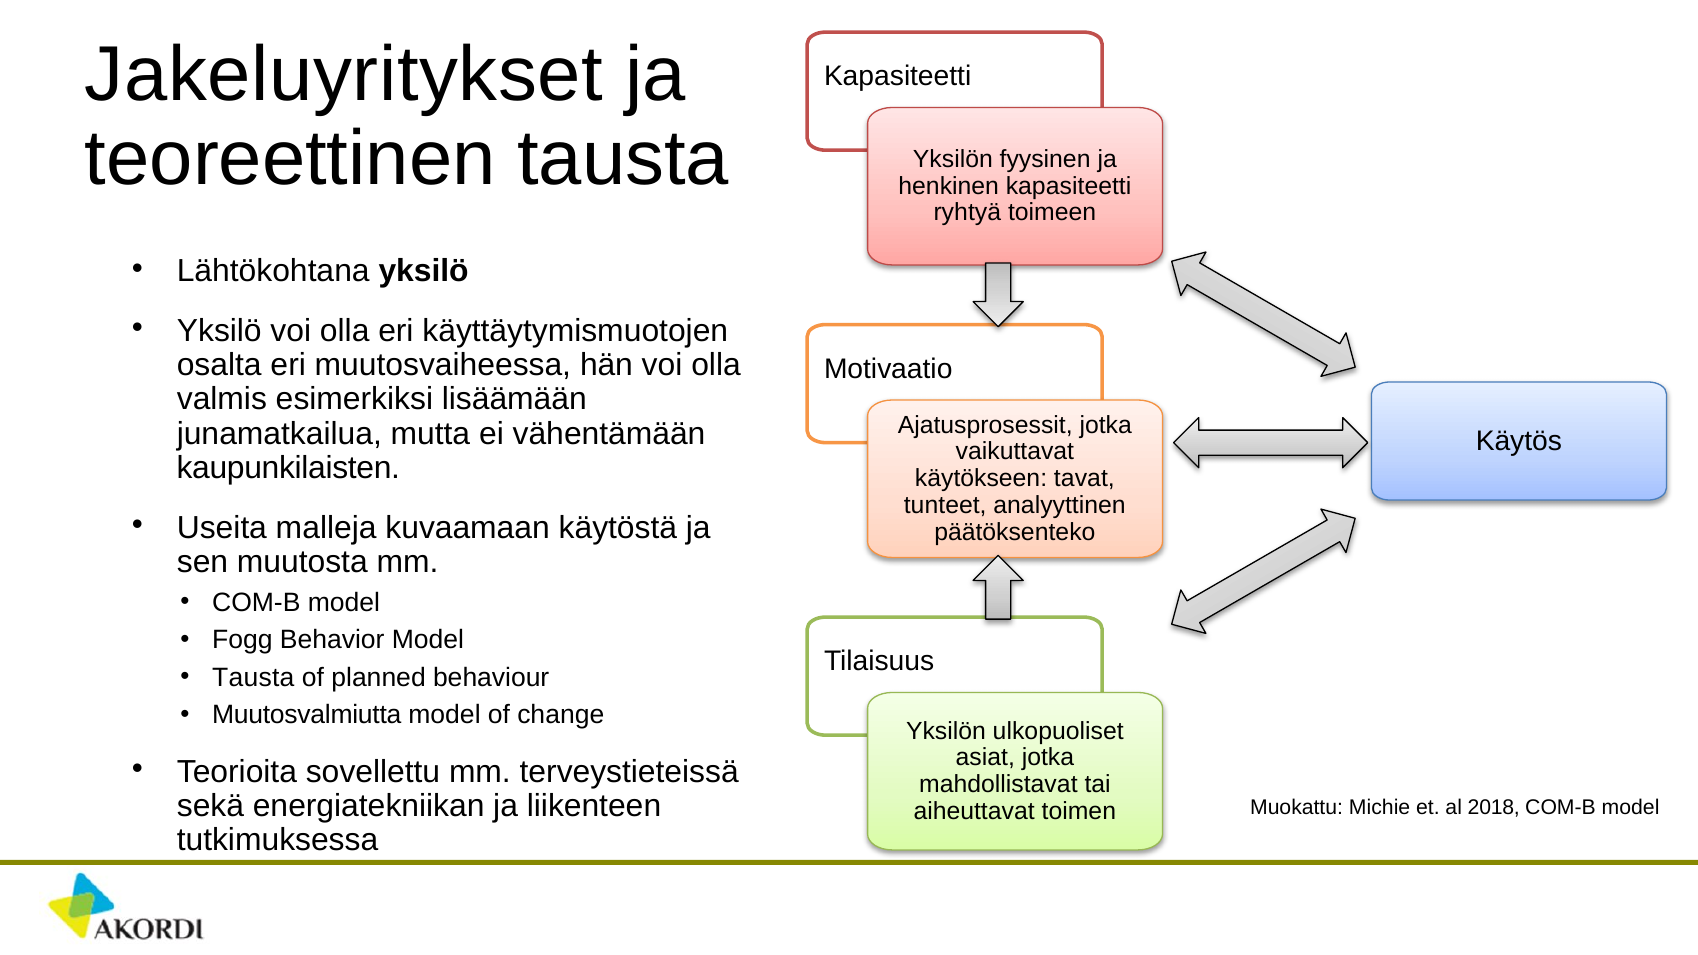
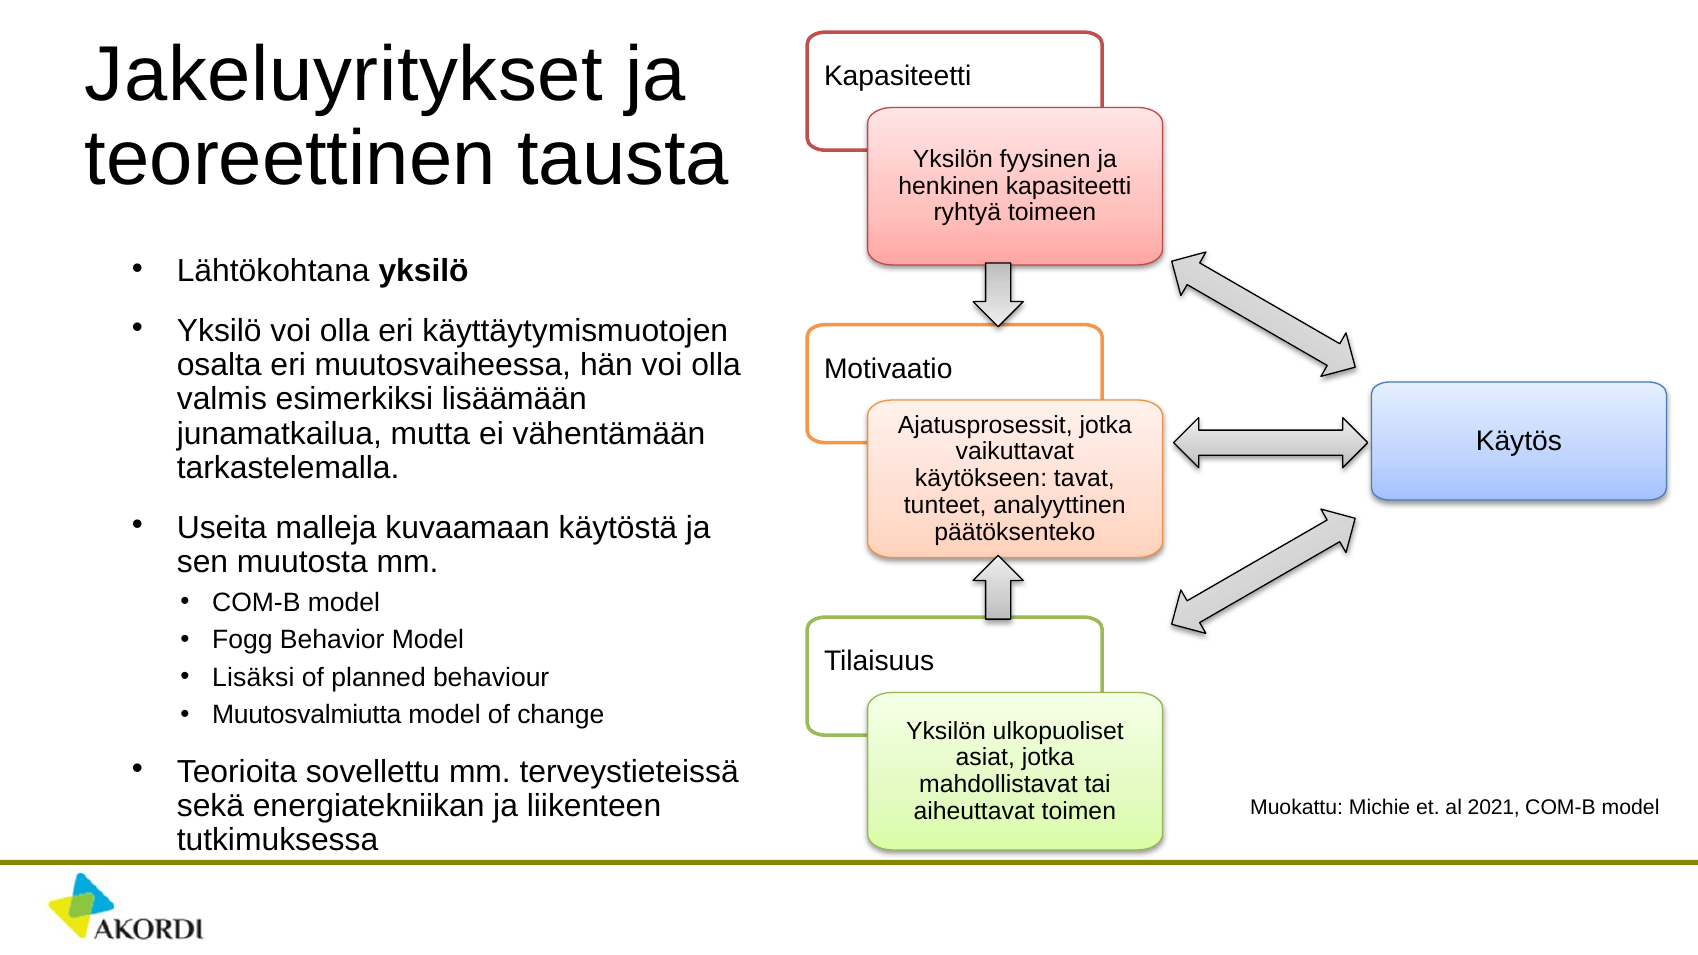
kaupunkilaisten: kaupunkilaisten -> tarkastelemalla (288, 468)
Tausta: Tausta -> Lisäksi (253, 678)
2018: 2018 -> 2021 (1494, 807)
